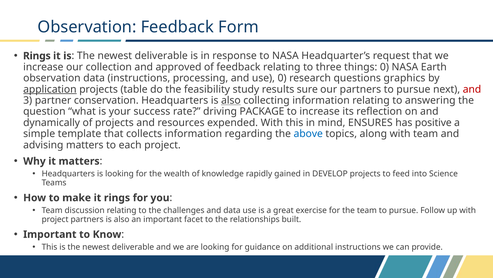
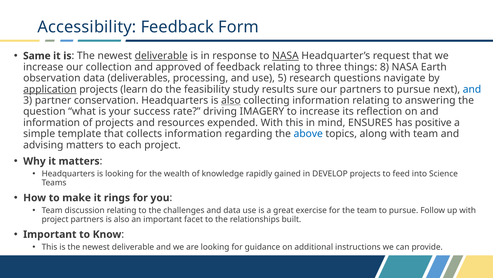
Observation: Observation -> Accessibility (87, 27)
Rings: Rings -> Same (37, 56)
deliverable underline: none -> present (161, 56)
NASA underline: none -> present (285, 56)
things 0: 0 -> 8 (384, 67)
data instructions: instructions -> deliverables (139, 78)
use 0: 0 -> 5 (282, 78)
graphics: graphics -> navigate (404, 78)
table: table -> learn (134, 89)
and colour: red -> blue (472, 89)
PACKAGE: PACKAGE -> IMAGERY (262, 111)
dynamically: dynamically -> information (52, 122)
